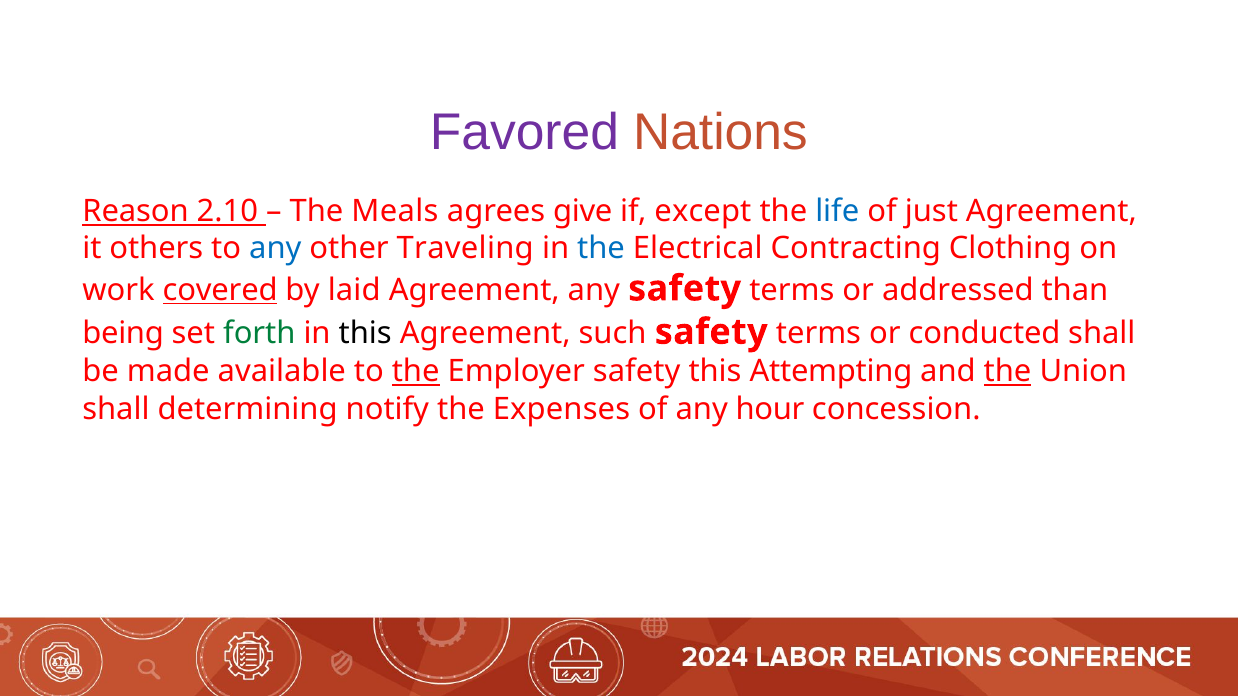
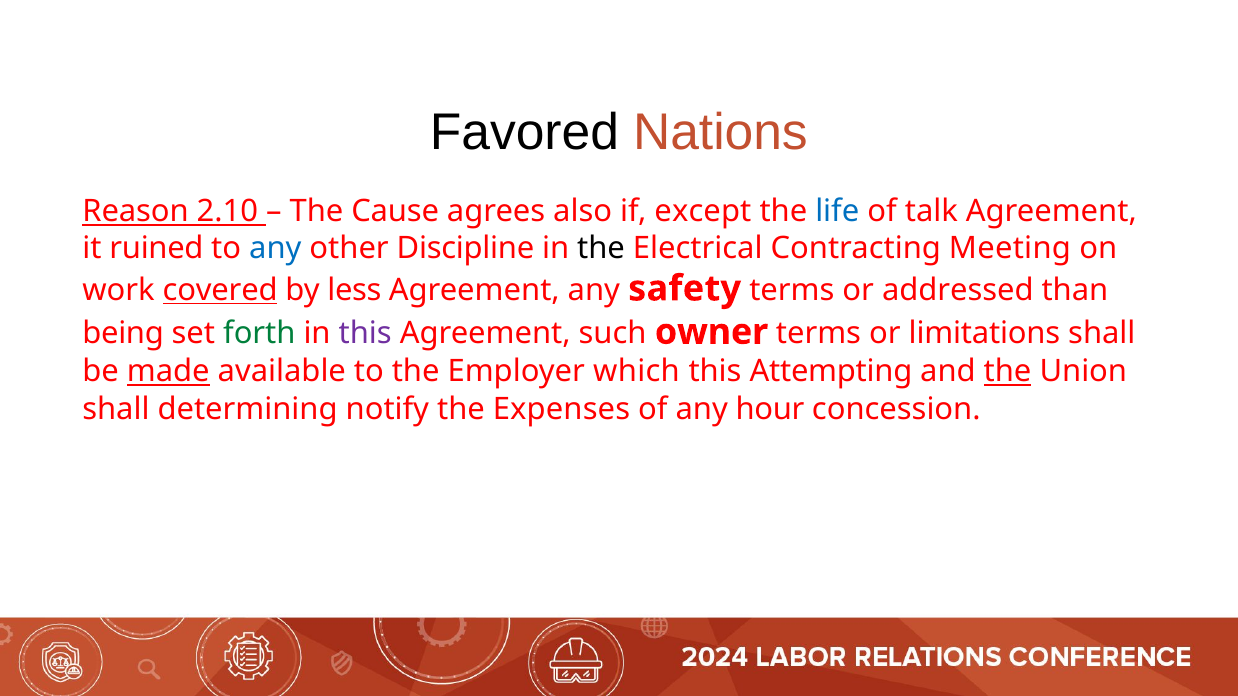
Favored colour: purple -> black (524, 133)
Meals: Meals -> Cause (395, 211)
give: give -> also (583, 211)
just: just -> talk (931, 211)
others: others -> ruined (156, 248)
Traveling: Traveling -> Discipline (466, 248)
the colour: blue -> black (601, 248)
Clothing: Clothing -> Meeting (1010, 248)
laid: laid -> less (354, 290)
this colour: black -> purple (365, 334)
such safety: safety -> owner (711, 332)
conducted: conducted -> limitations (984, 334)
made underline: none -> present (168, 372)
the underline: present -> none (416, 372)
Employer safety: safety -> which (637, 372)
